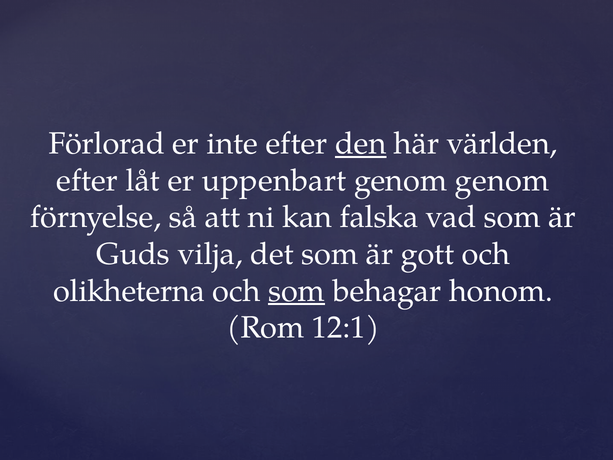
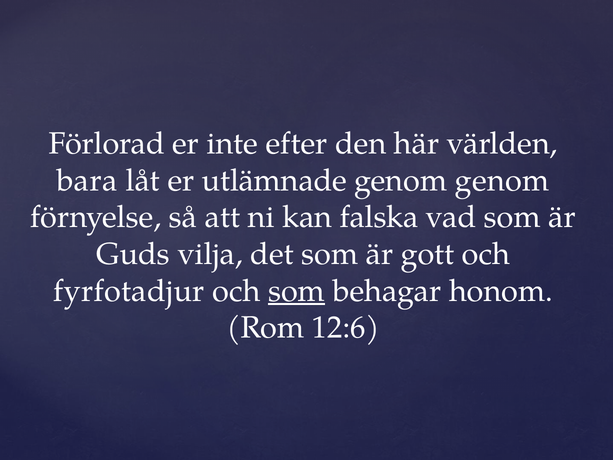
den underline: present -> none (361, 144)
efter: efter -> bara (87, 180)
uppenbart: uppenbart -> utlämnade (274, 180)
olikheterna: olikheterna -> fyrfotadjur (129, 291)
12:1: 12:1 -> 12:6 (346, 328)
